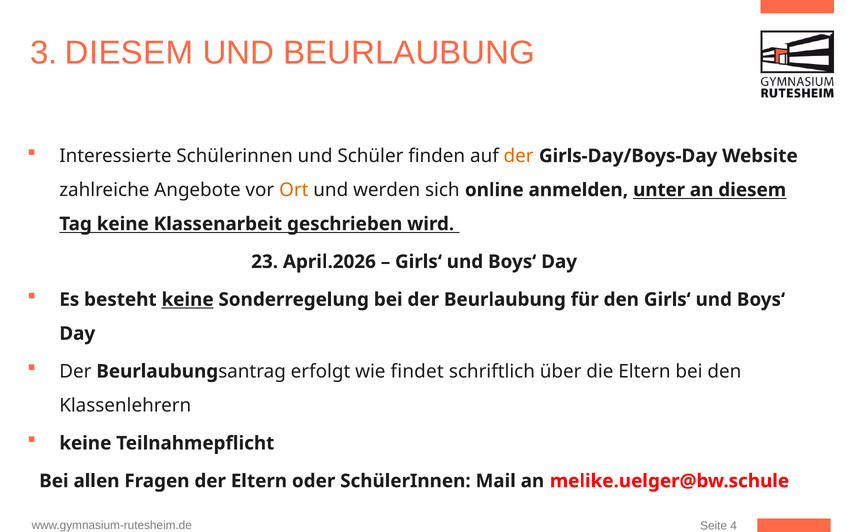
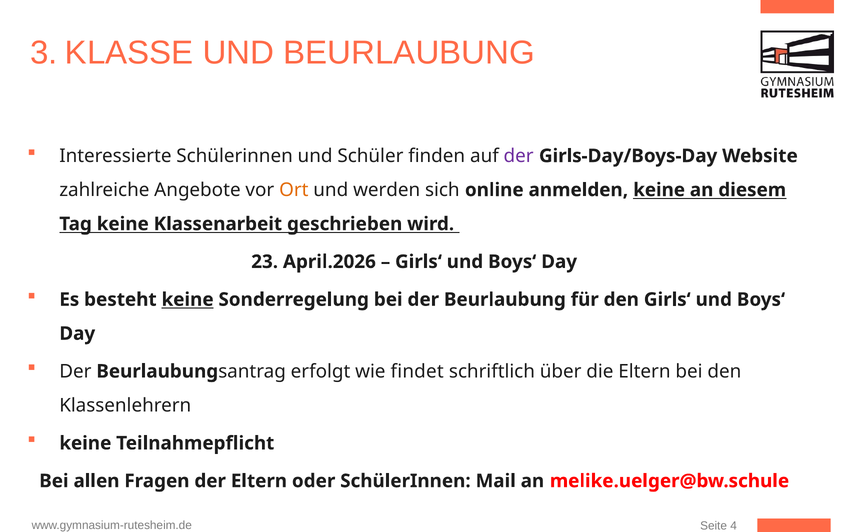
3 DIESEM: DIESEM -> KLASSE (129, 53)
der colour: orange -> purple (519, 156)
anmelden unter: unter -> keine (659, 190)
